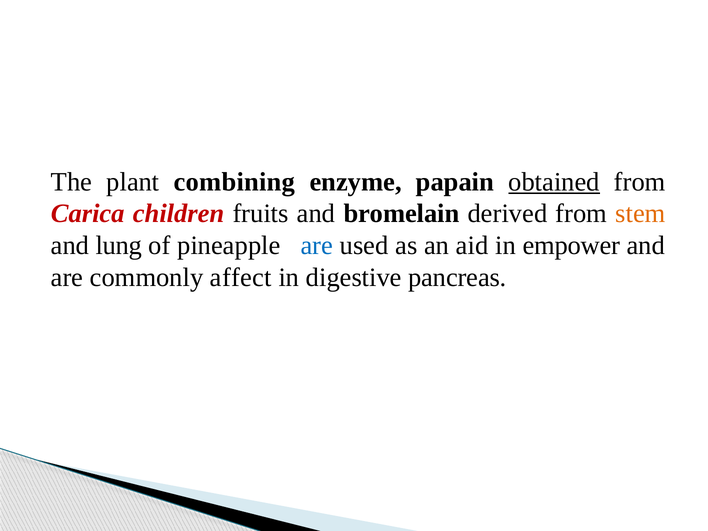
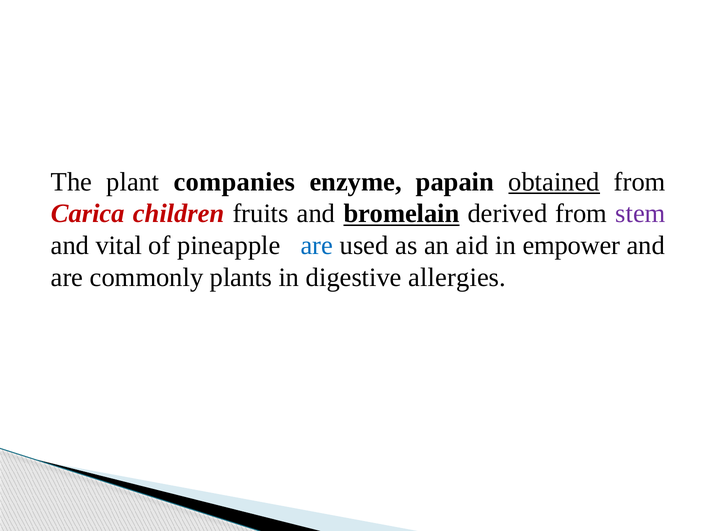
combining: combining -> companies (234, 182)
bromelain underline: none -> present (402, 214)
stem colour: orange -> purple (640, 214)
lung: lung -> vital (119, 246)
affect: affect -> plants (241, 277)
pancreas: pancreas -> allergies (457, 277)
